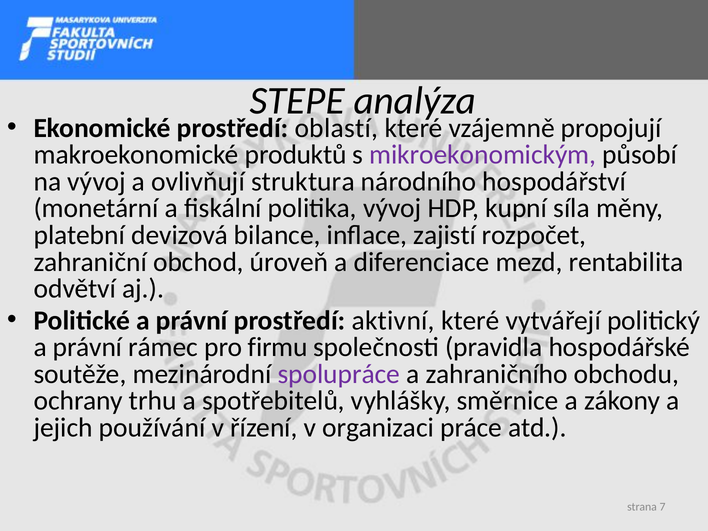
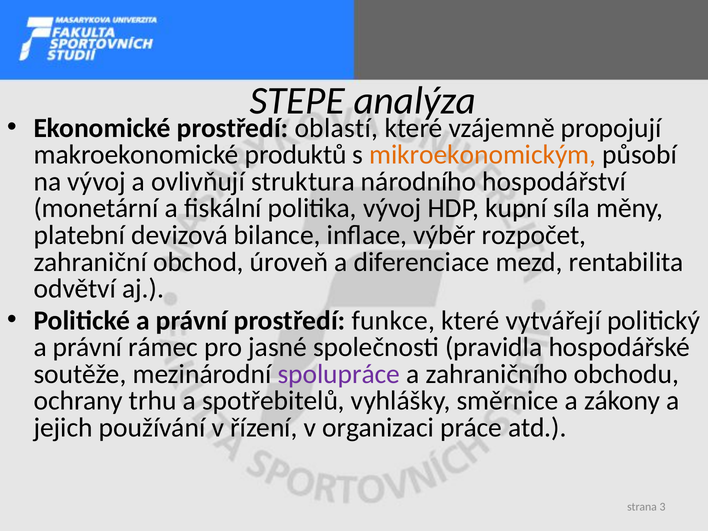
mikroekonomickým colour: purple -> orange (483, 155)
zajistí: zajistí -> výběr (445, 235)
aktivní: aktivní -> funkce (393, 320)
firmu: firmu -> jasné (278, 347)
7: 7 -> 3 (663, 507)
